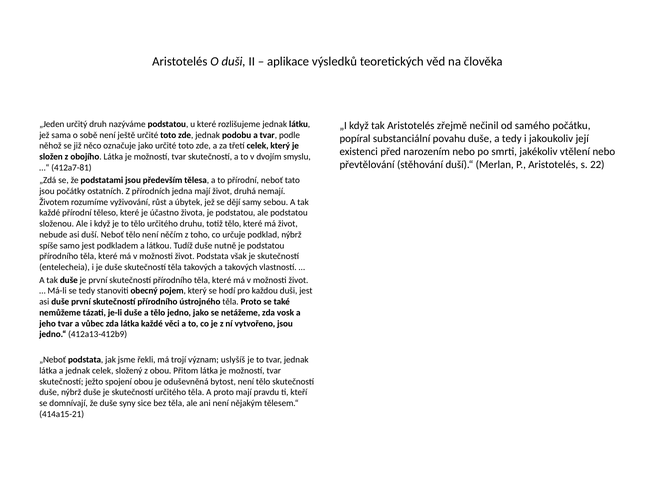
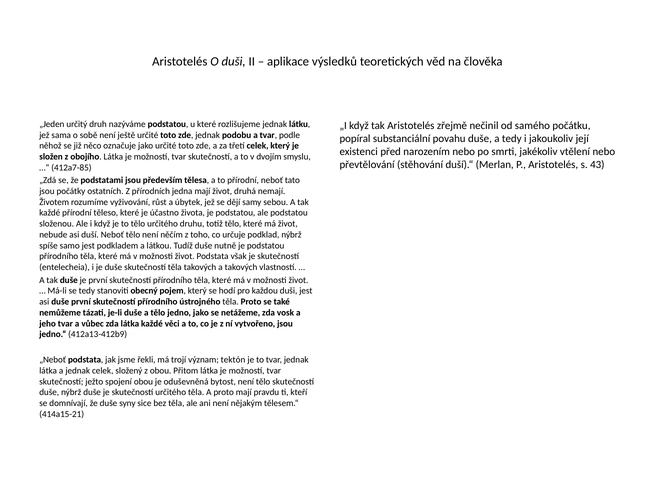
22: 22 -> 43 (597, 165)
412a7-81: 412a7-81 -> 412a7-85 (71, 167)
uslyšíš: uslyšíš -> tektón (233, 359)
